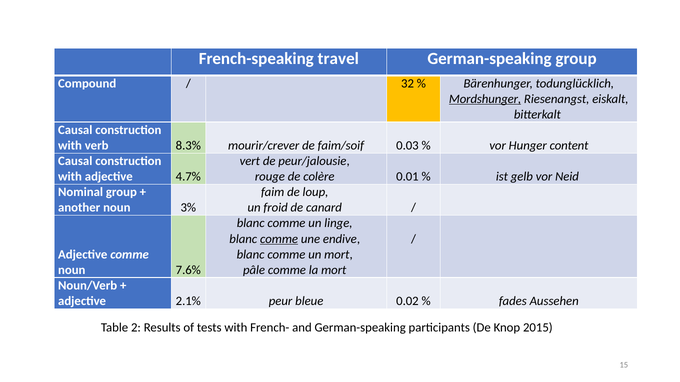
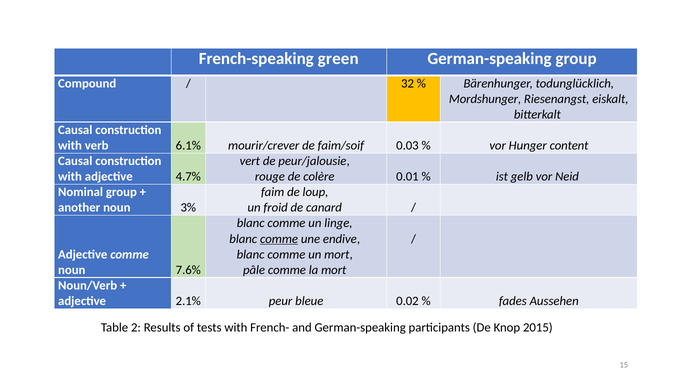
travel: travel -> green (338, 59)
Mordshunger underline: present -> none (485, 99)
8.3%: 8.3% -> 6.1% (188, 146)
